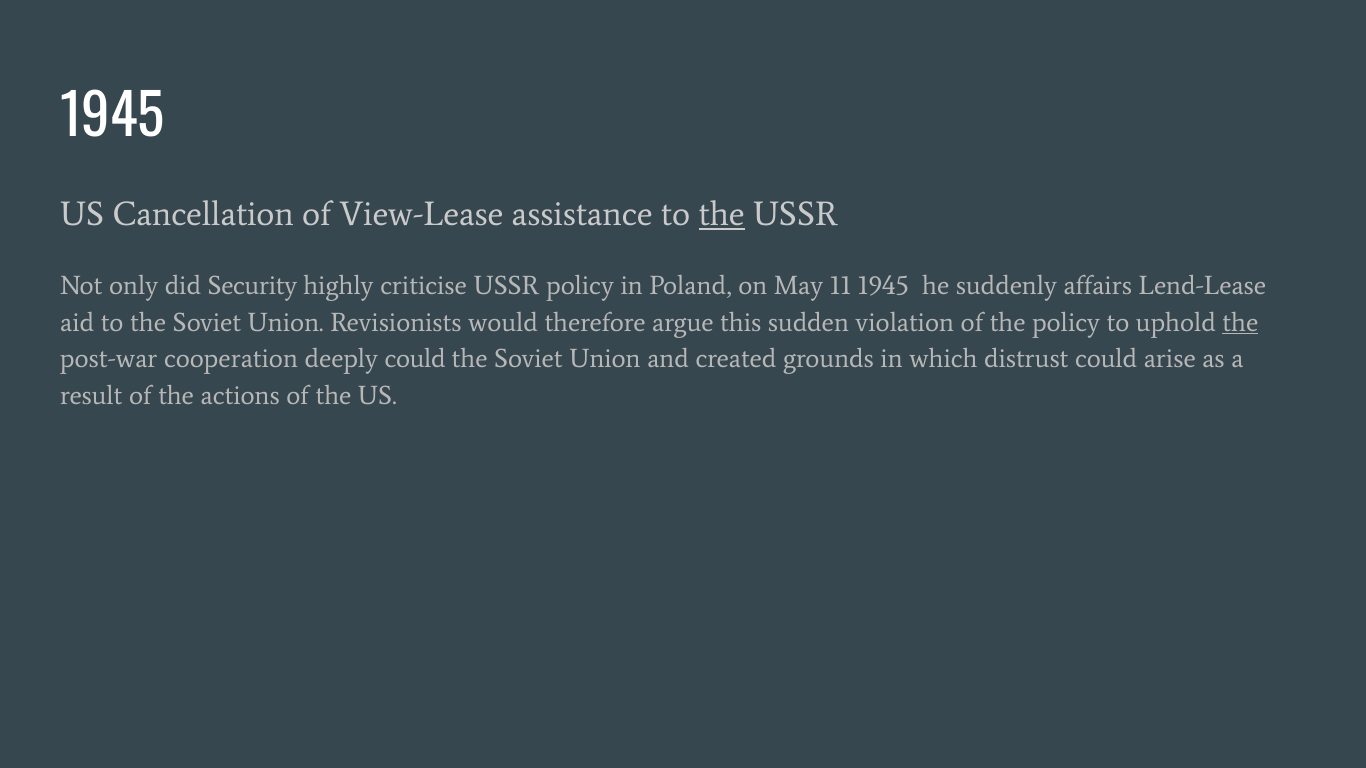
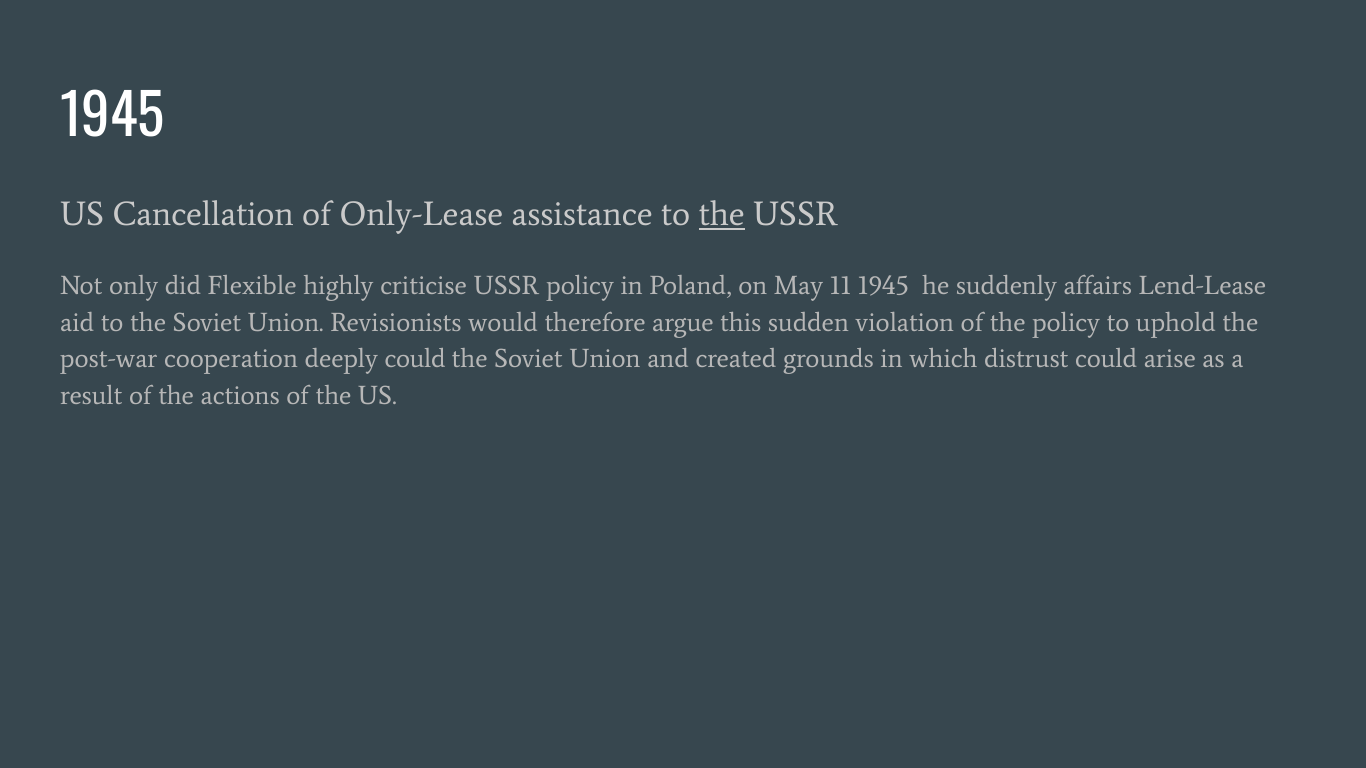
View-Lease: View-Lease -> Only-Lease (421, 215)
Security: Security -> Flexible (252, 286)
the underline: present -> none (1240, 322)
